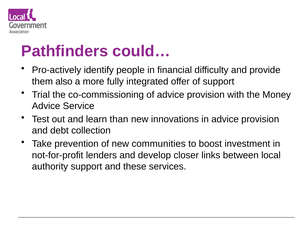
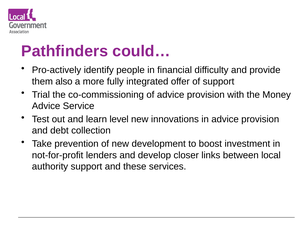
than: than -> level (119, 119)
communities: communities -> development (159, 144)
